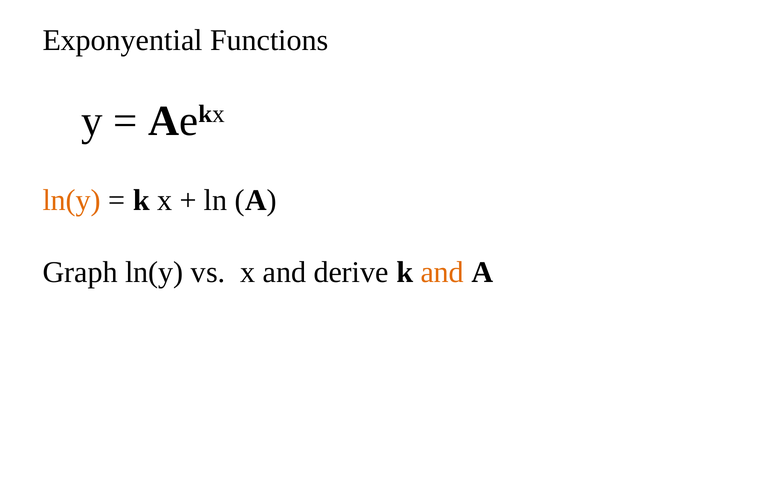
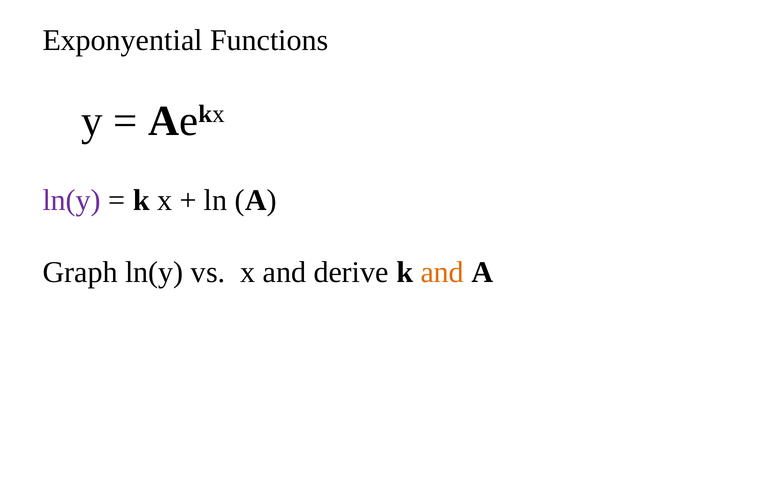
ln(y colour: orange -> purple (72, 200)
